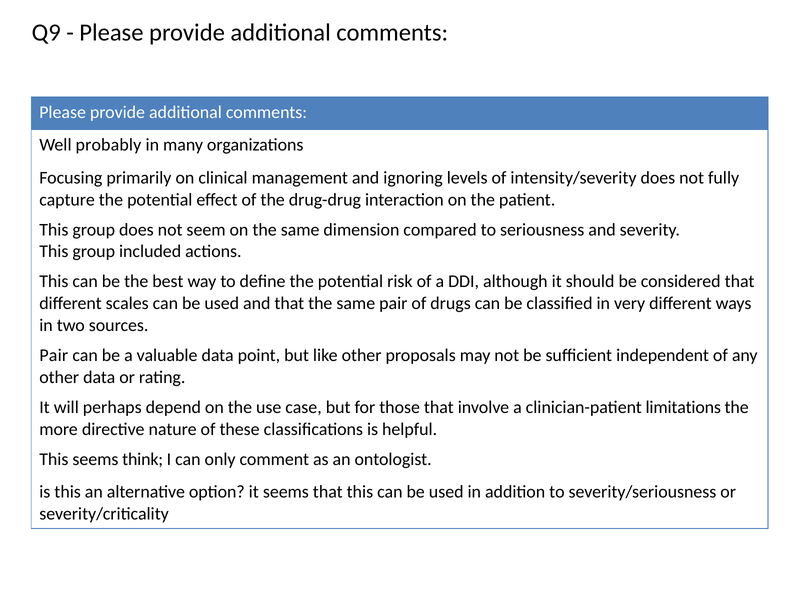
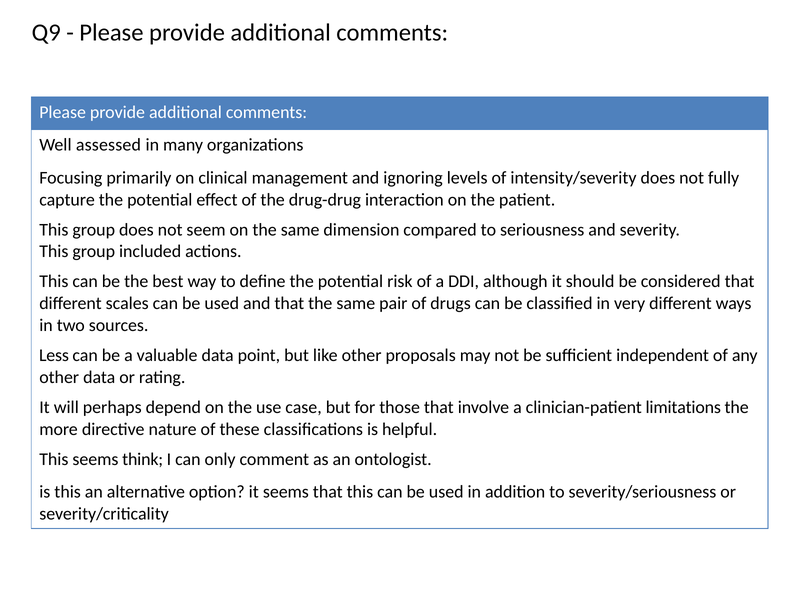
probably: probably -> assessed (108, 145)
Pair: Pair -> Less (54, 356)
